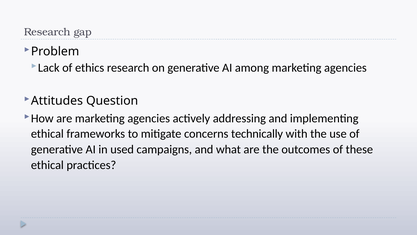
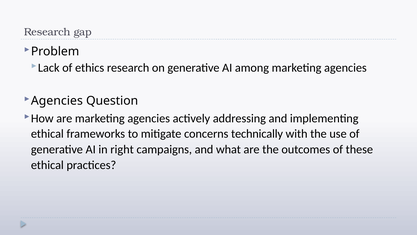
Attitudes: Attitudes -> Agencies (57, 101)
used: used -> right (122, 149)
